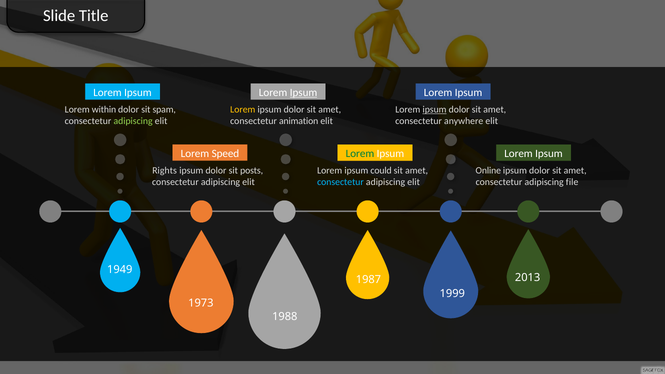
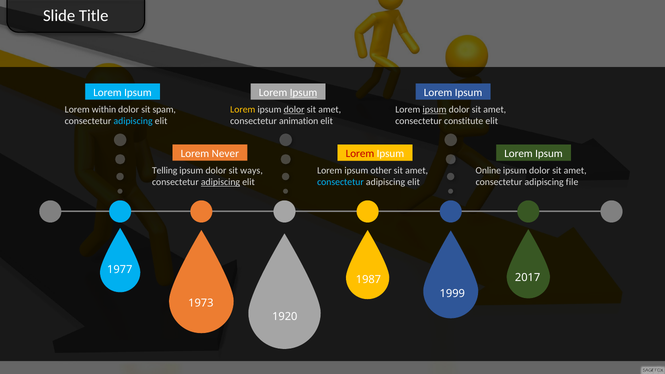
dolor underline: none -> present (294, 110)
adipiscing colour: light green -> light blue (133, 121)
anywhere: anywhere -> constitute (464, 121)
Speed: Speed -> Never (225, 153)
Lorem colour: green -> red (360, 153)
Rights: Rights -> Telling (165, 171)
posts: posts -> ways (252, 171)
could: could -> other (381, 171)
adipiscing underline: none -> present (220, 182)
1949: 1949 -> 1977 (120, 270)
2013: 2013 -> 2017 (528, 278)
1988: 1988 -> 1920 (285, 317)
